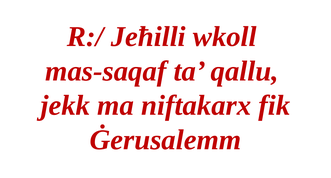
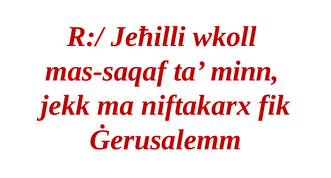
qallu: qallu -> minn (245, 71)
